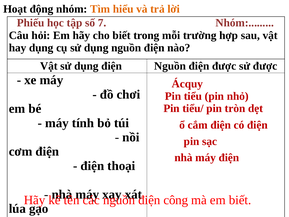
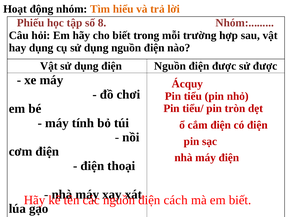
7: 7 -> 8 (102, 23)
công: công -> cách (176, 200)
